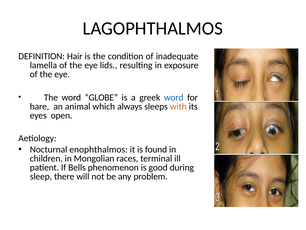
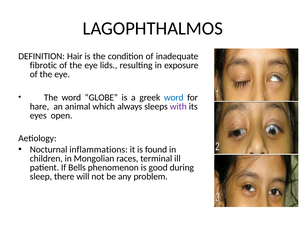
lamella: lamella -> fibrotic (43, 65)
with colour: orange -> purple (178, 106)
enophthalmos: enophthalmos -> inflammations (99, 149)
